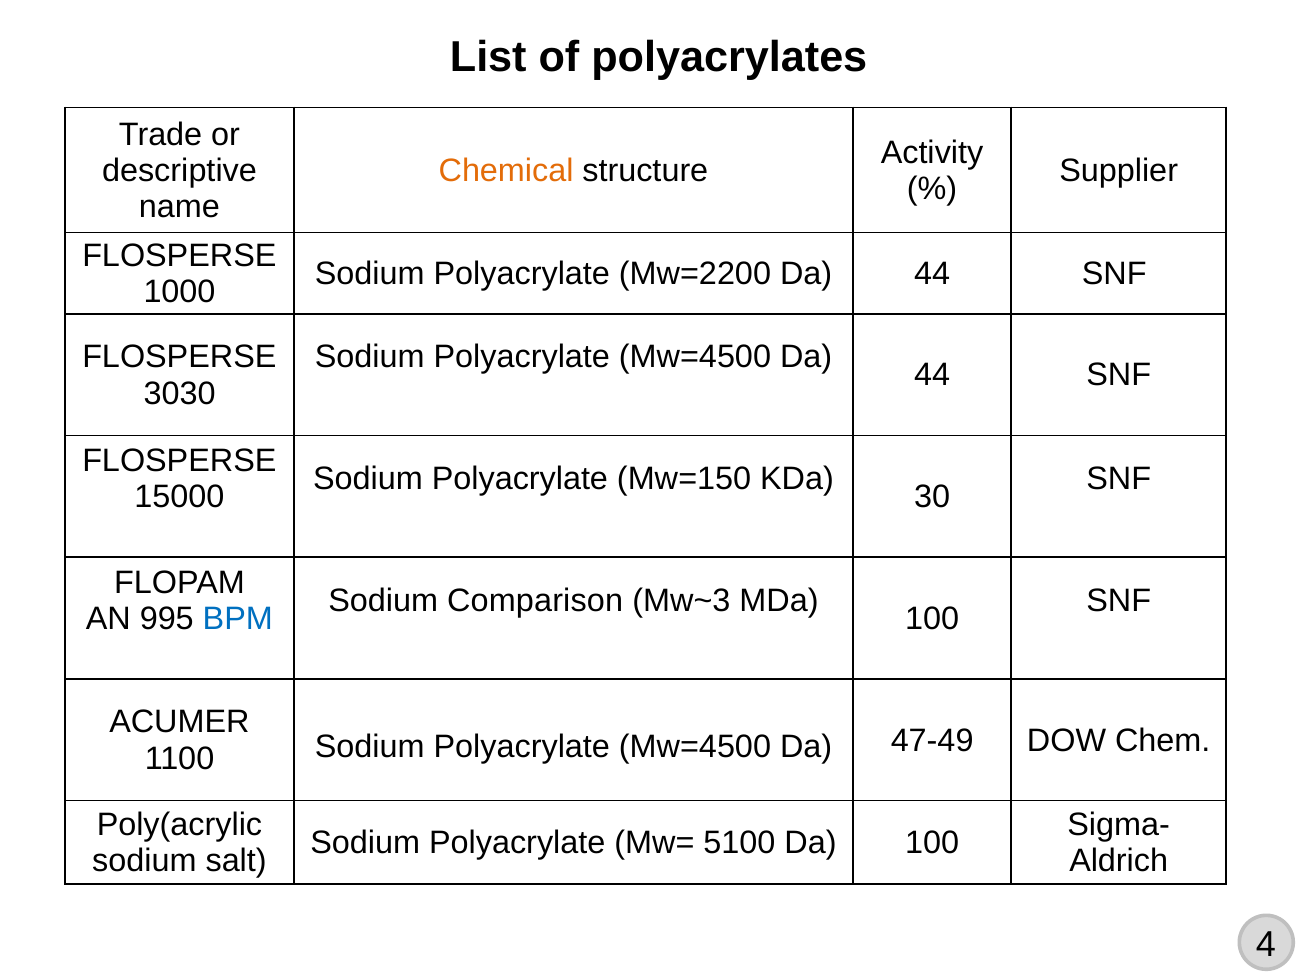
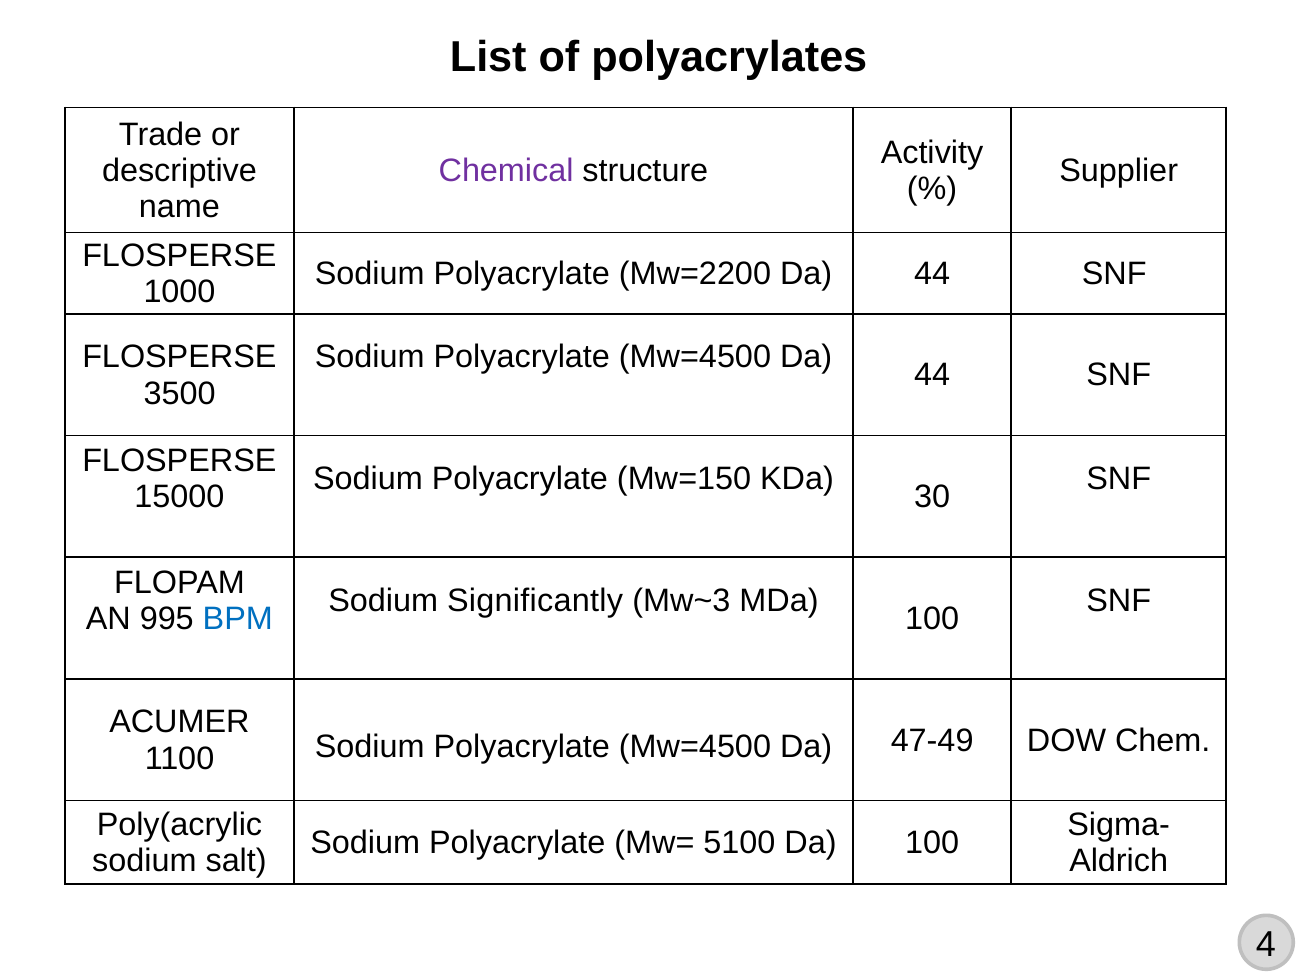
Chemical colour: orange -> purple (506, 171)
3030: 3030 -> 3500 (180, 393)
Comparison: Comparison -> Significantly (535, 600)
